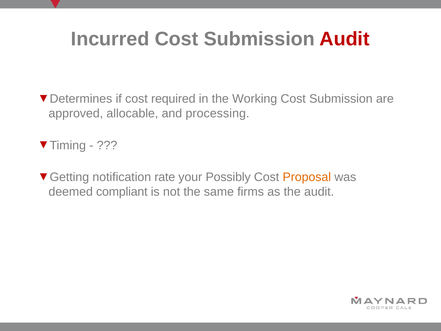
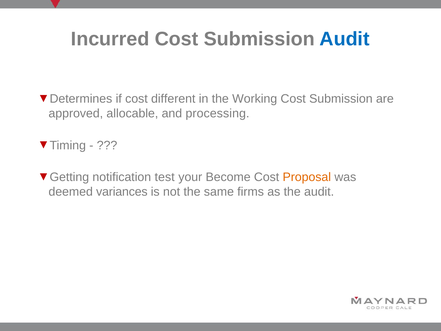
Audit colour: red -> blue (345, 39)
required: required -> different (173, 99)
rate: rate -> test (165, 177)
Possibly: Possibly -> Become (228, 177)
compliant: compliant -> variances (122, 192)
